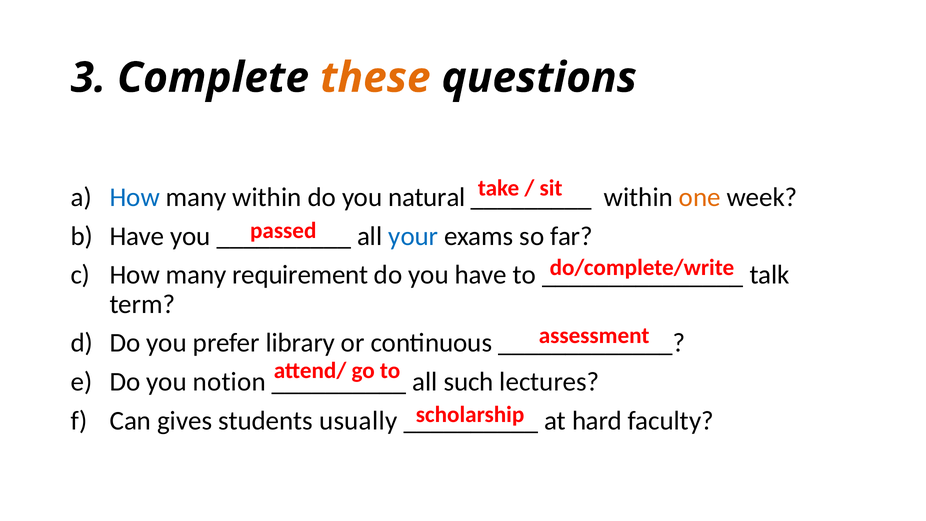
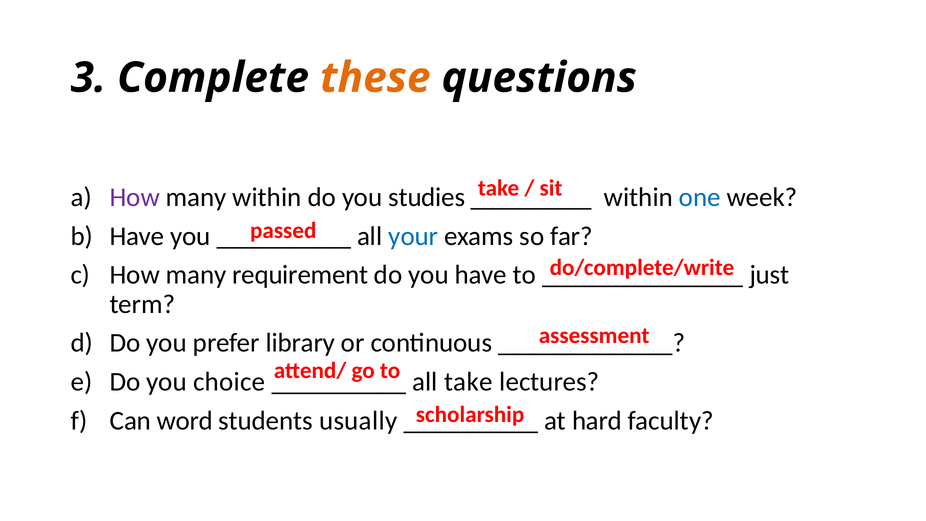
How colour: blue -> purple (135, 197)
natural: natural -> studies (427, 197)
one colour: orange -> blue (700, 197)
talk: talk -> just (769, 275)
notion: notion -> choice (229, 382)
all such: such -> take (468, 382)
gives: gives -> word (185, 421)
